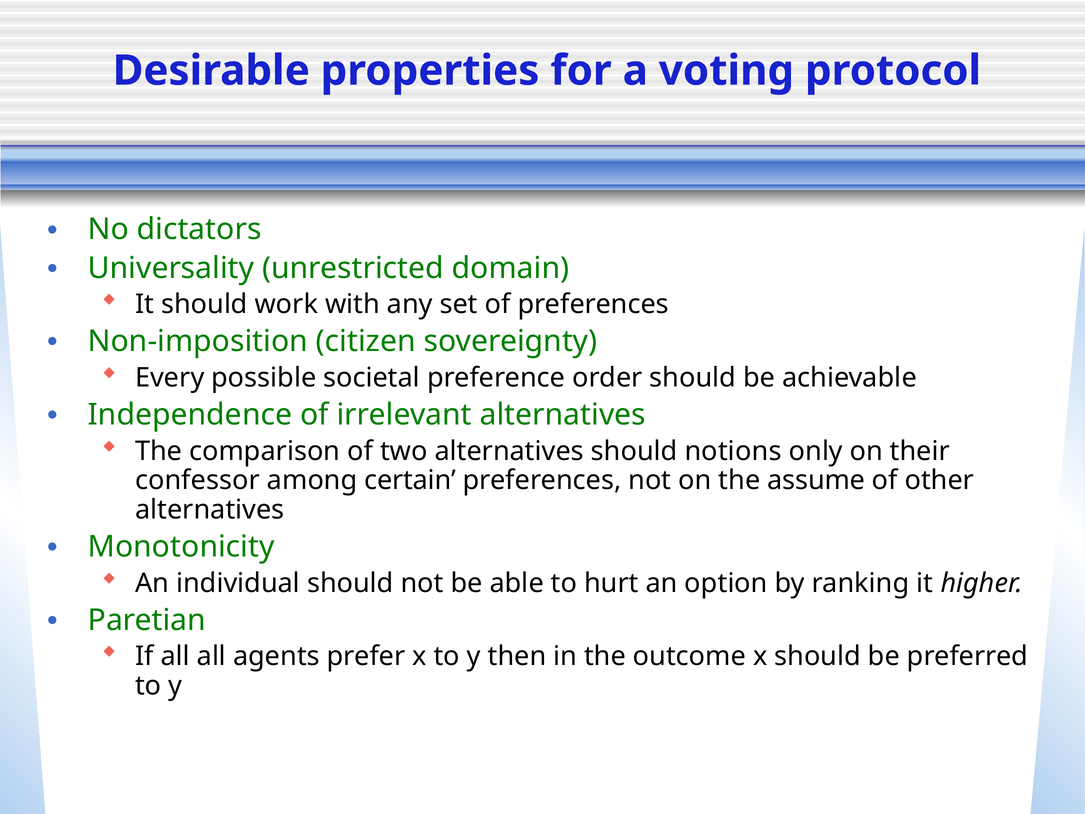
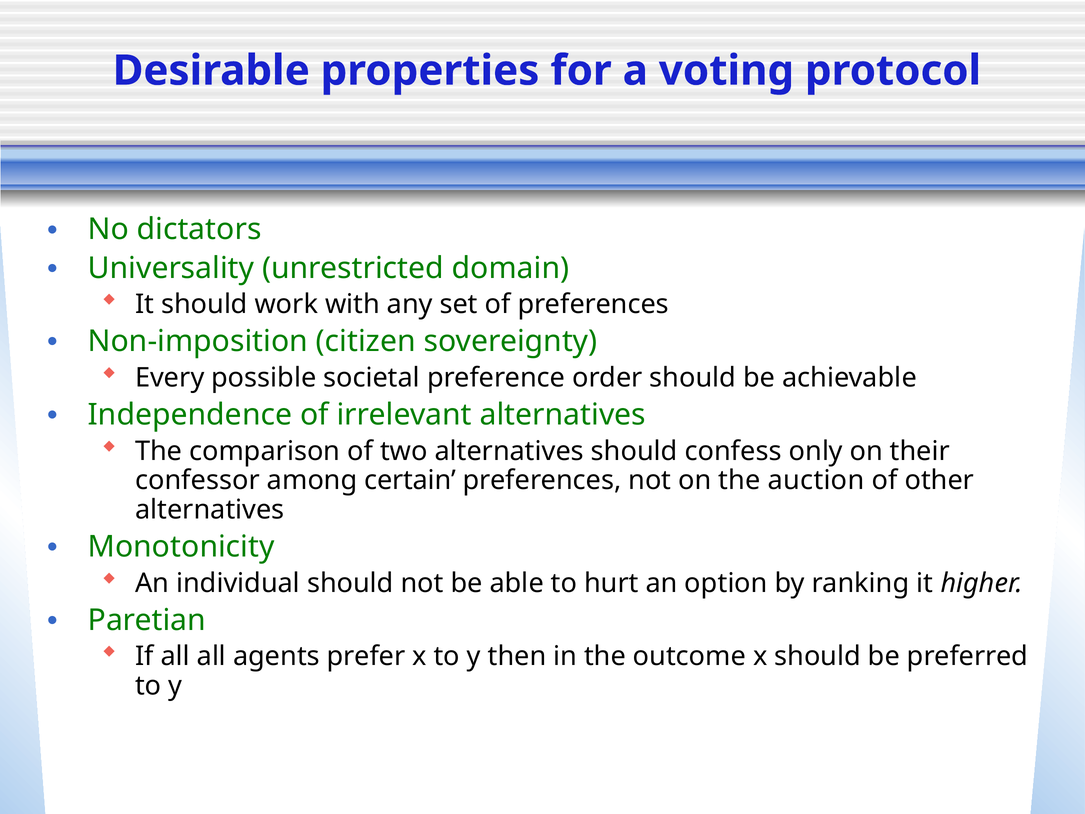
notions: notions -> confess (733, 451)
assume: assume -> auction (816, 480)
